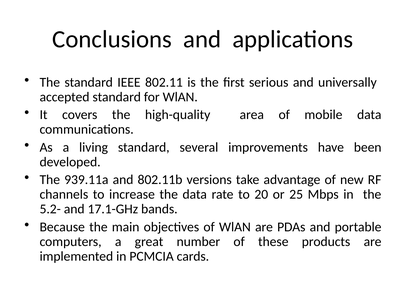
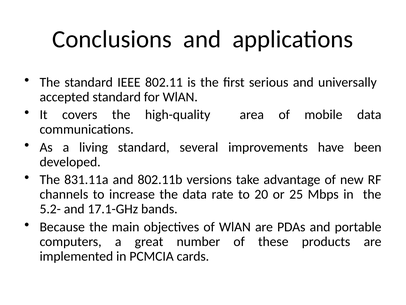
939.11a: 939.11a -> 831.11a (86, 180)
